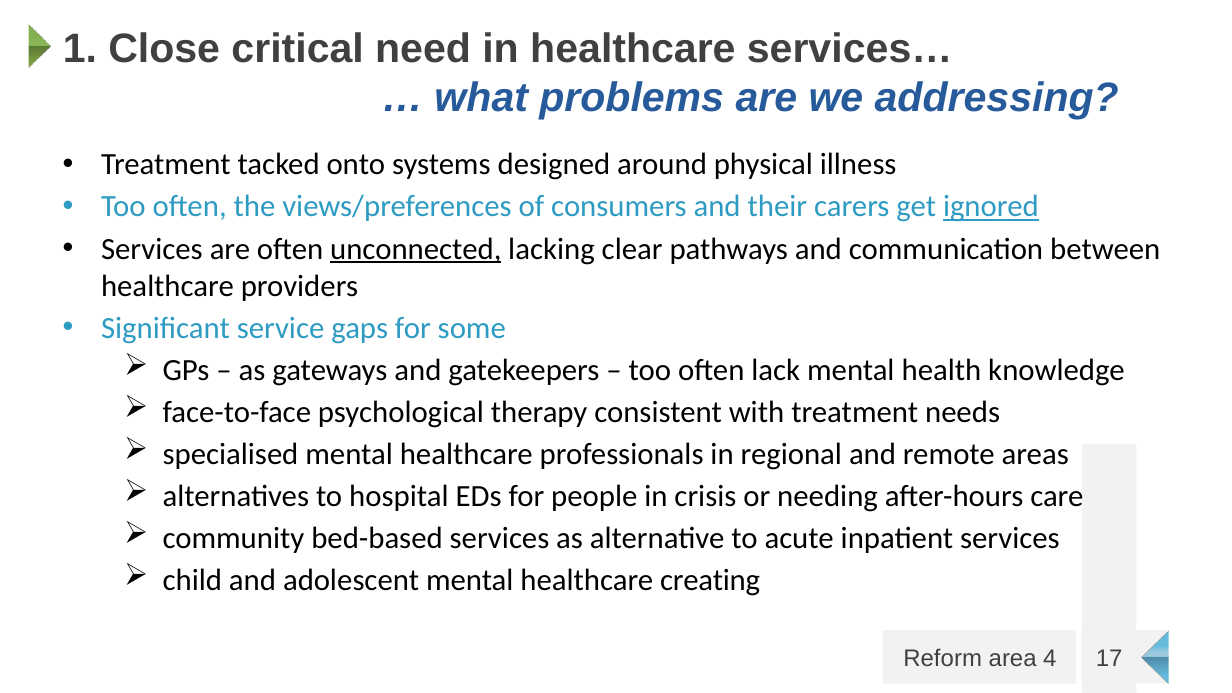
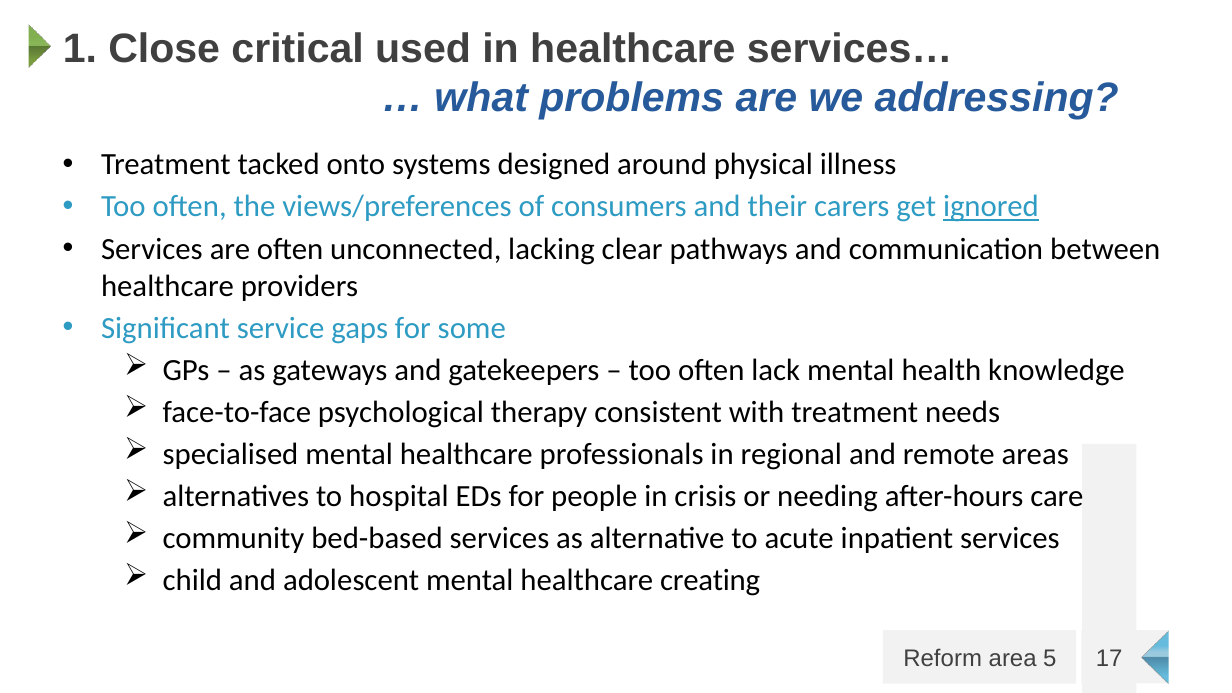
need: need -> used (423, 49)
unconnected underline: present -> none (416, 249)
4: 4 -> 5 (1050, 659)
